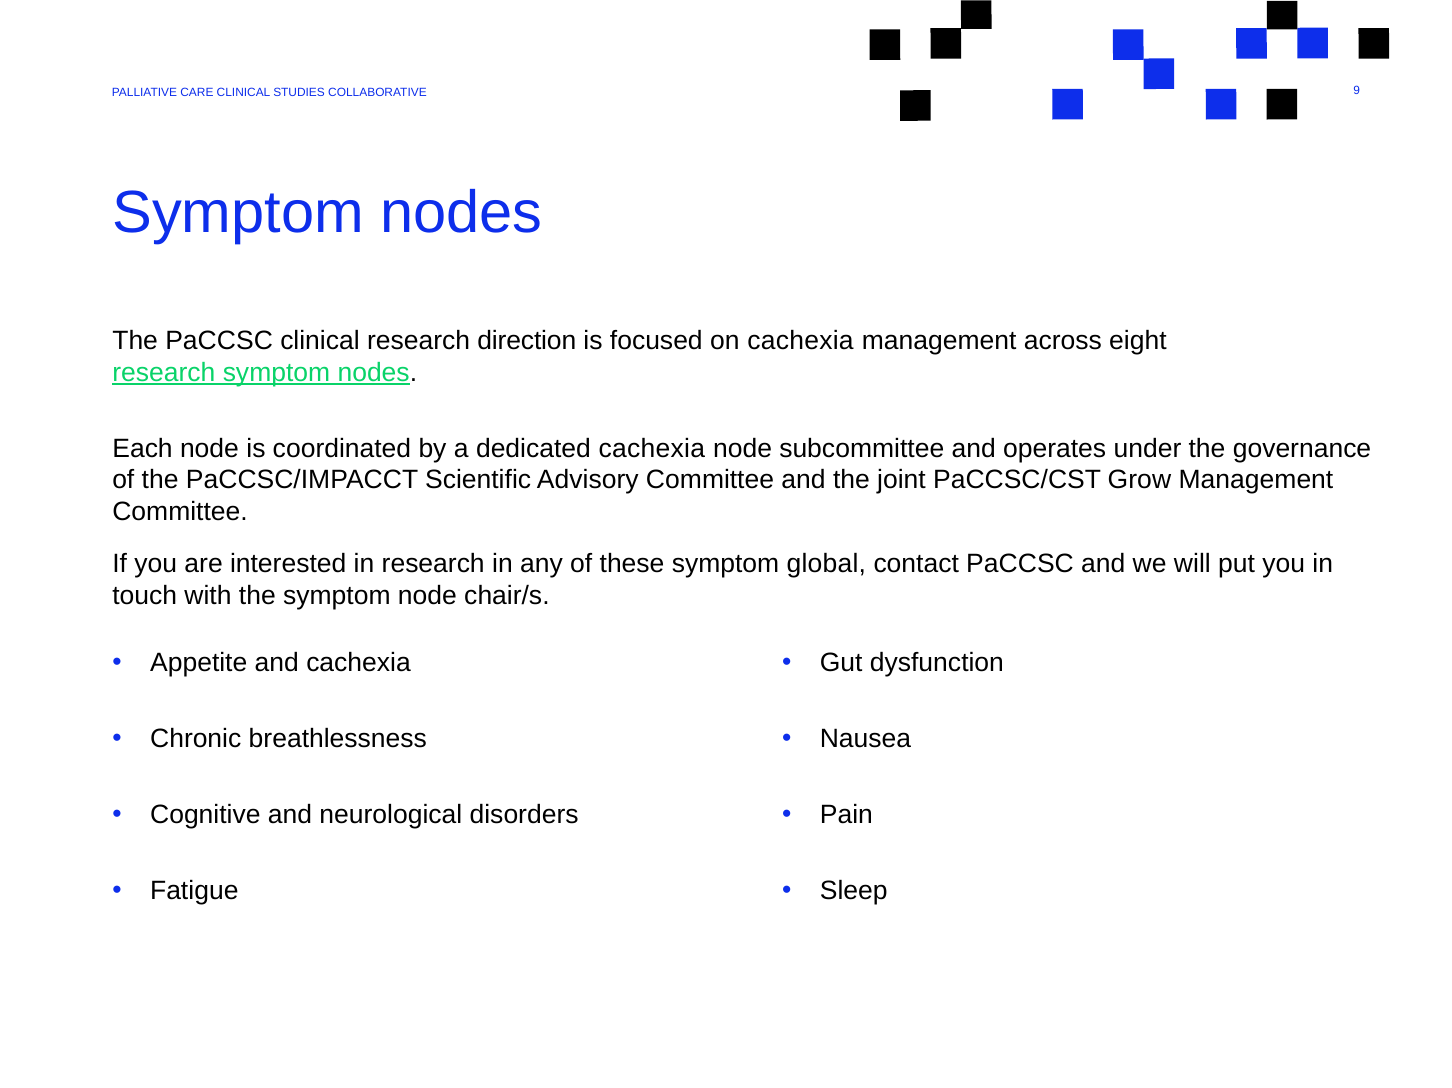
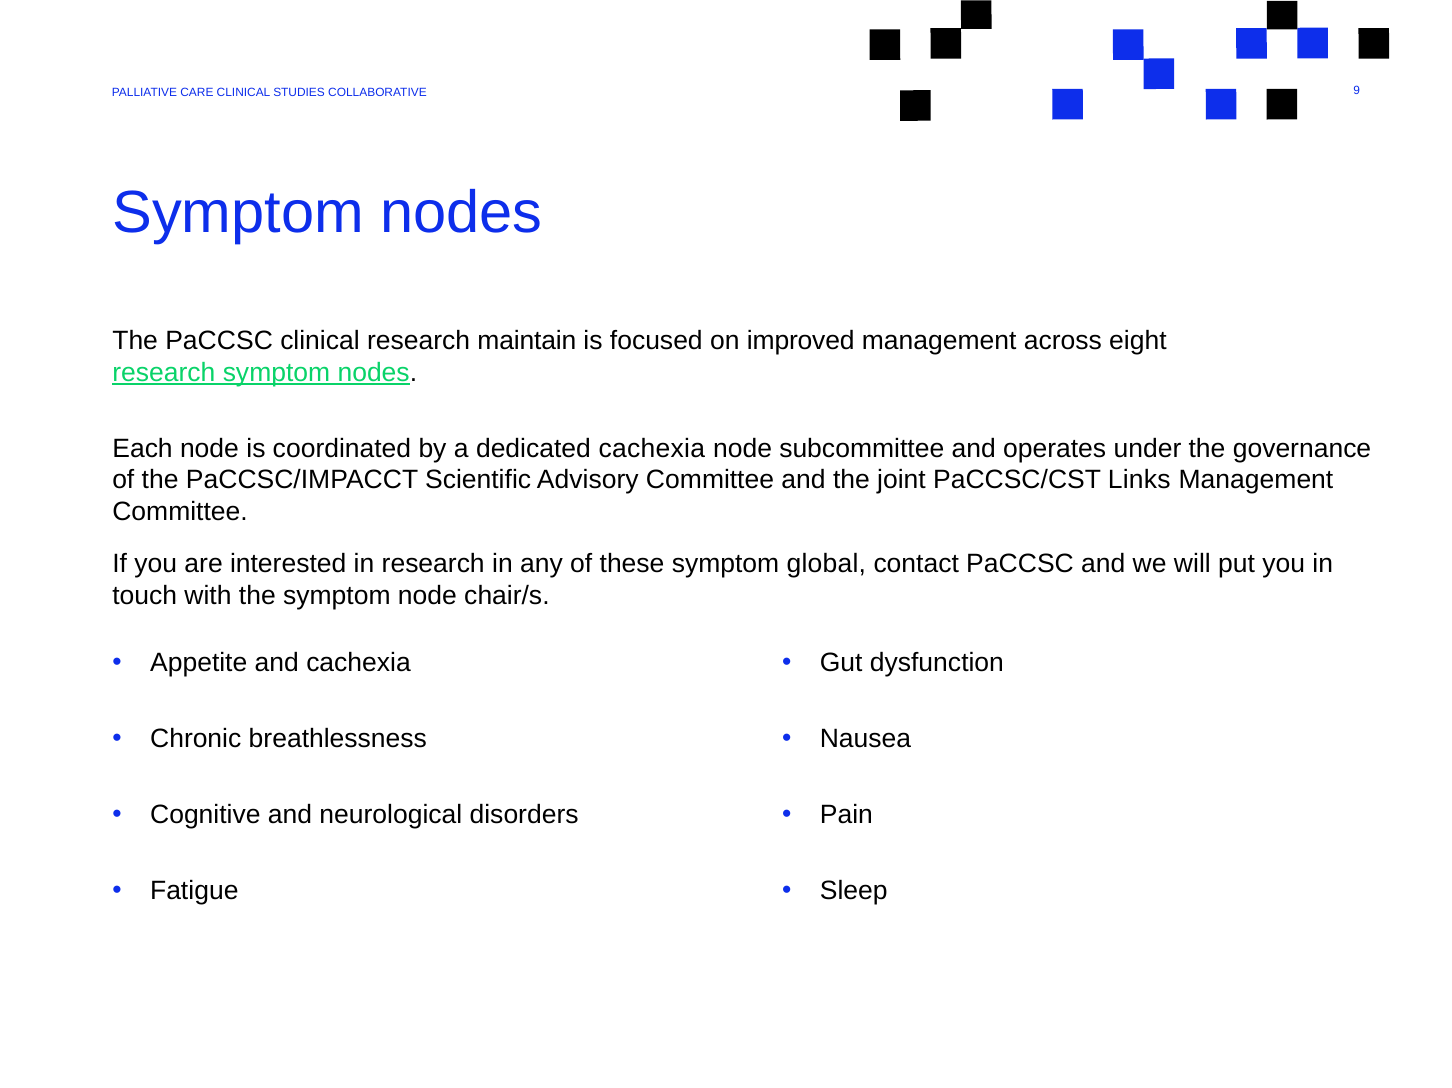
direction: direction -> maintain (527, 341)
on cachexia: cachexia -> improved (801, 341)
Grow: Grow -> Links (1139, 480)
